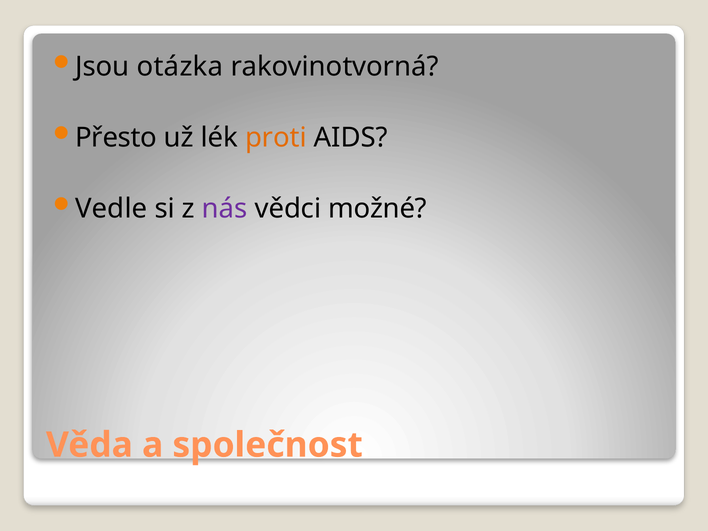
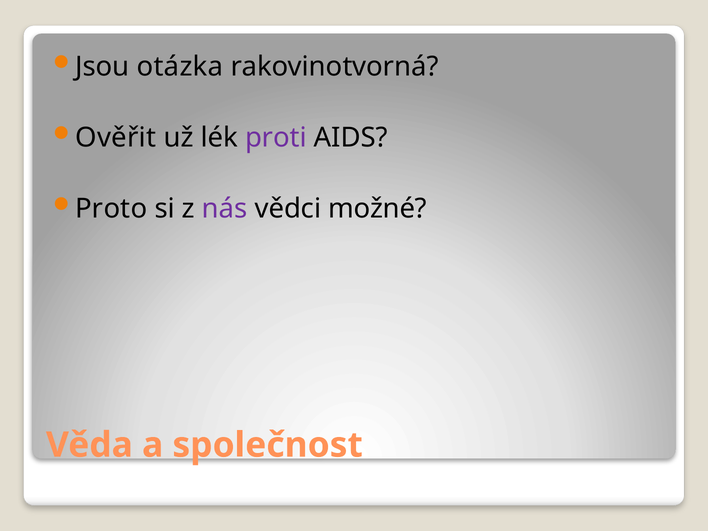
Přesto: Přesto -> Ověřit (116, 138)
proti colour: orange -> purple (276, 138)
Vedle: Vedle -> Proto (111, 209)
